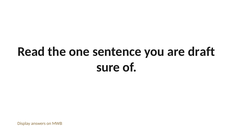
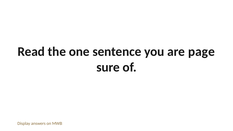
draft: draft -> page (201, 52)
